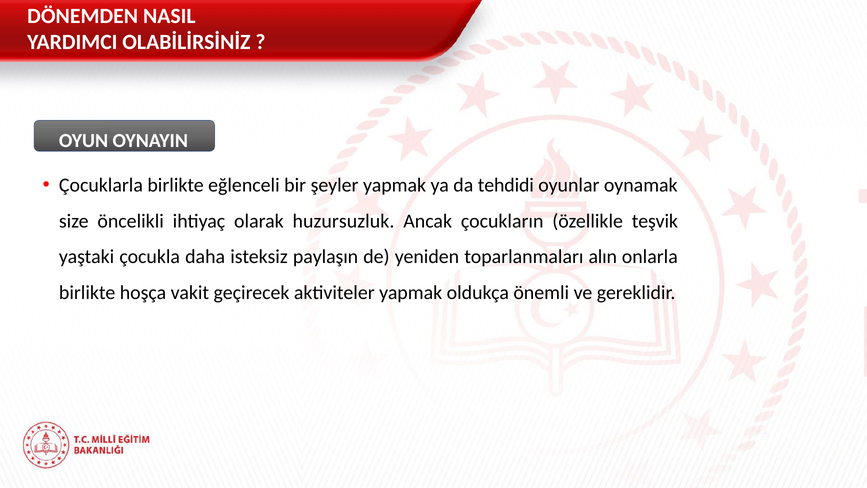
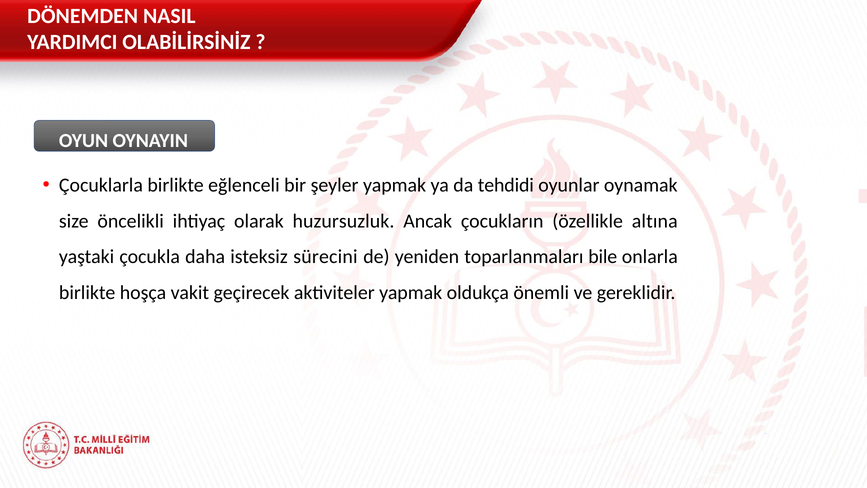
teşvik: teşvik -> altına (655, 221)
paylaşın: paylaşın -> sürecini (325, 257)
alın: alın -> bile (603, 257)
